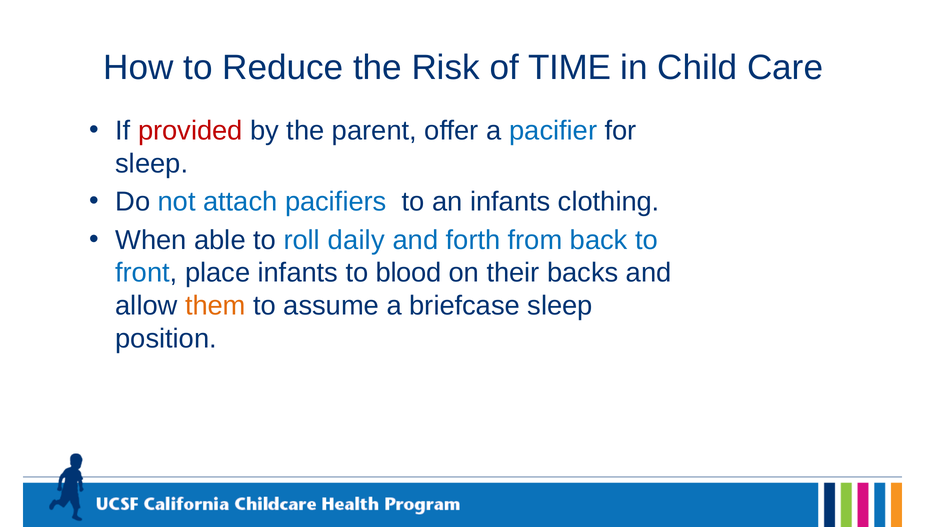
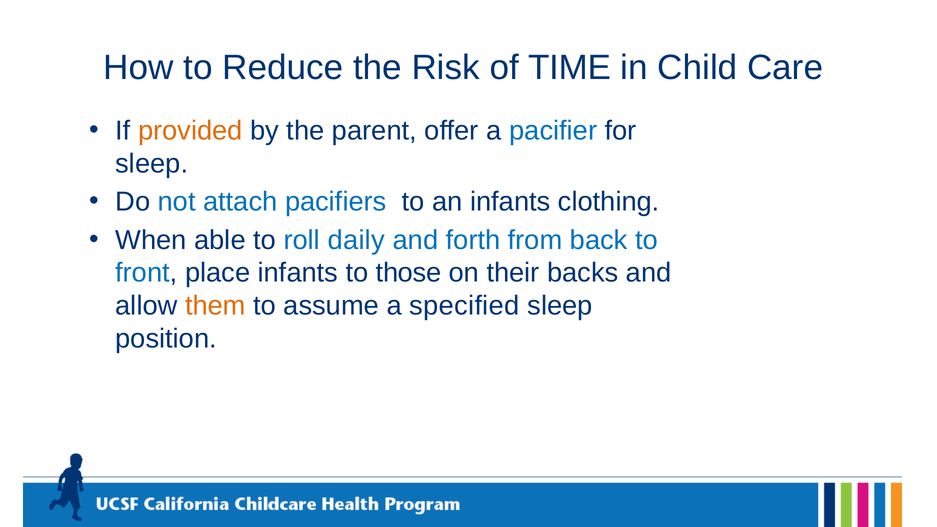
provided colour: red -> orange (190, 131)
blood: blood -> those (409, 273)
briefcase: briefcase -> specified (464, 306)
